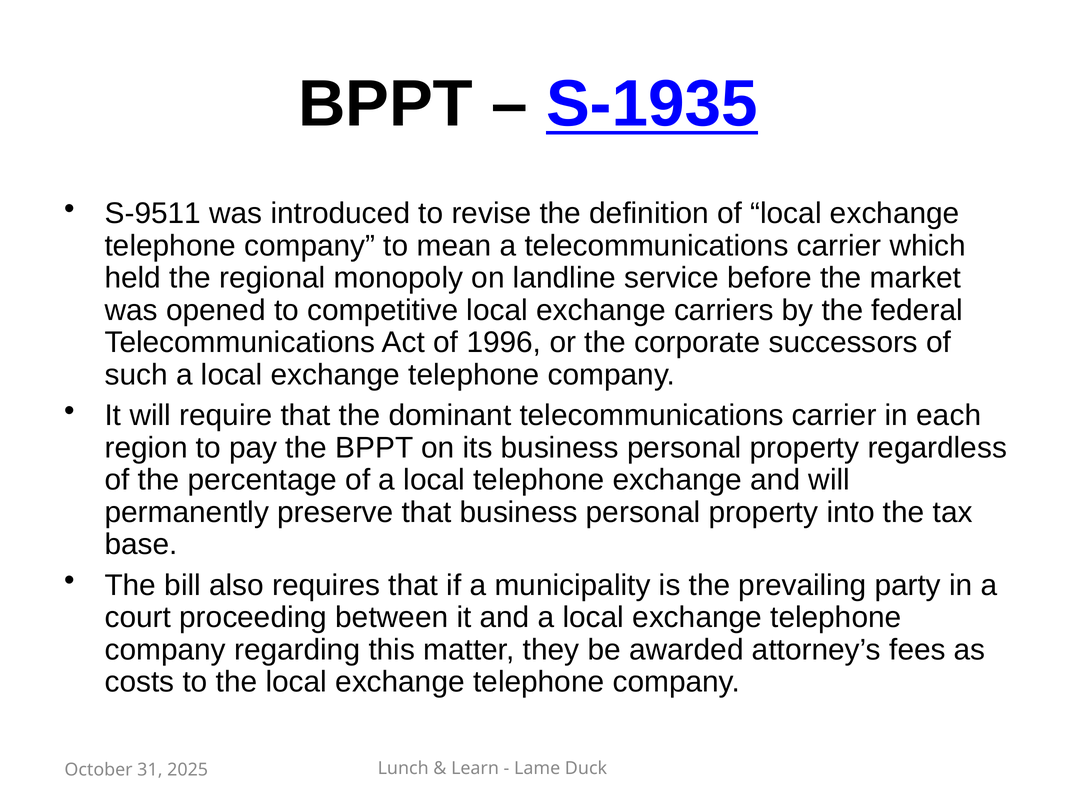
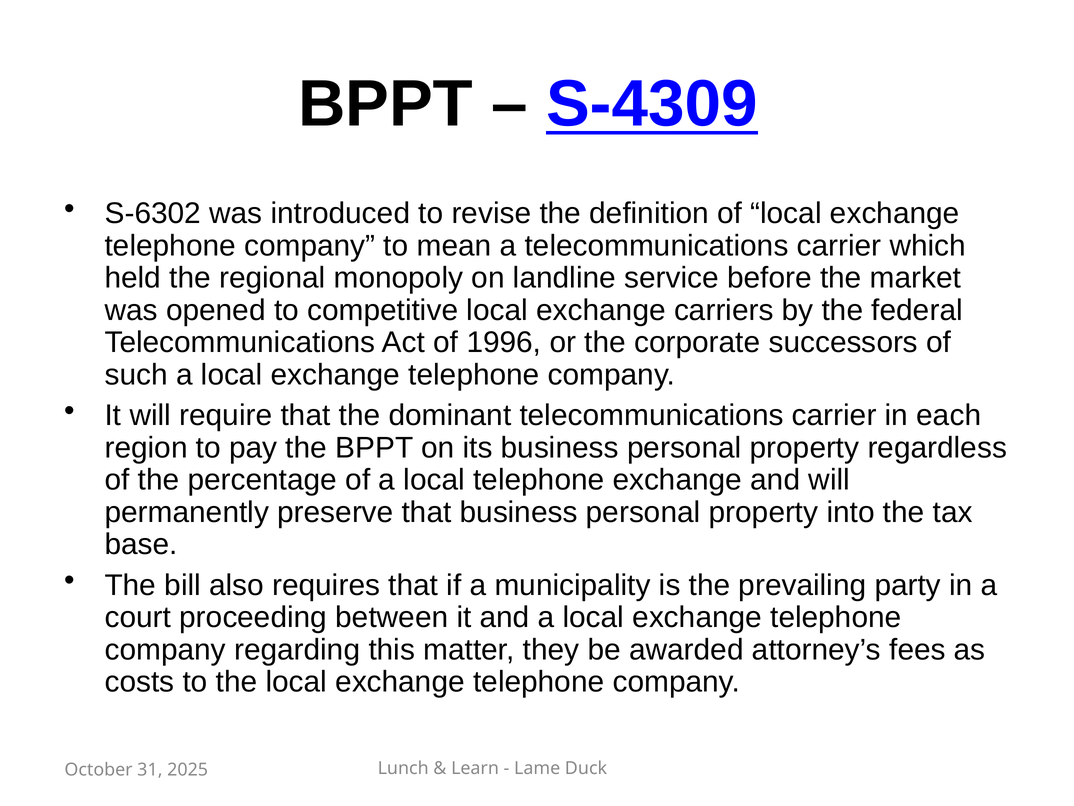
S-1935: S-1935 -> S-4309 (652, 104)
S-9511: S-9511 -> S-6302 (153, 213)
